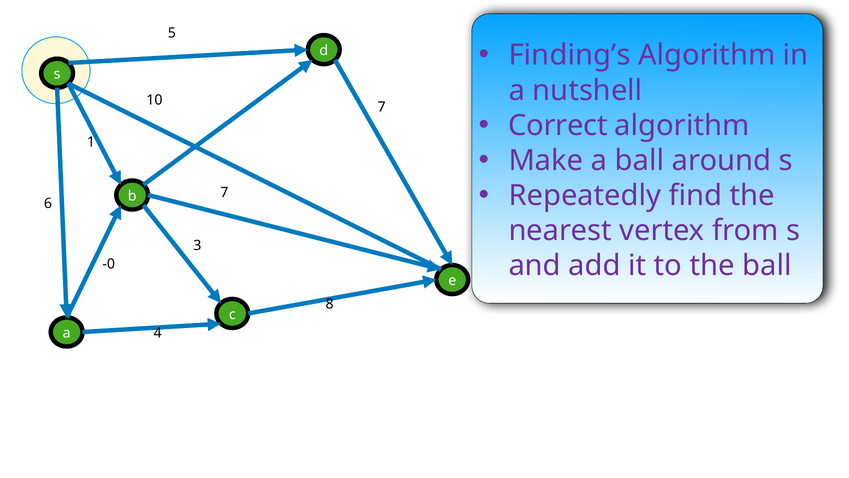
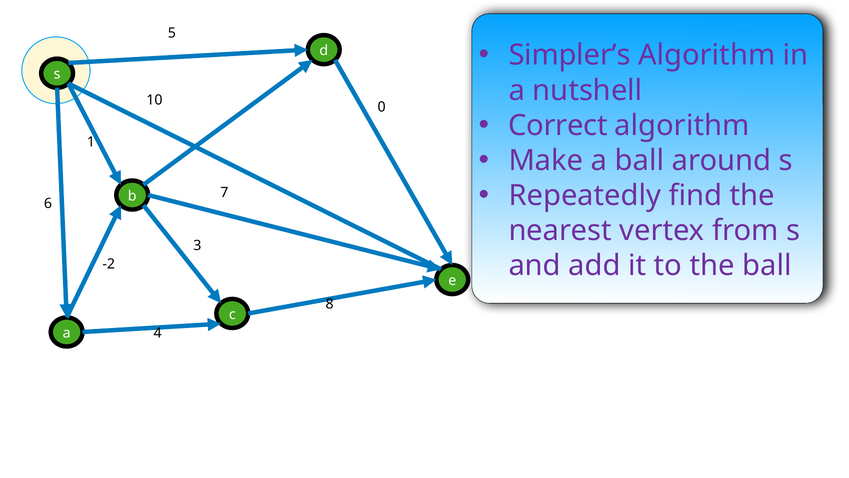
Finding’s: Finding’s -> Simpler’s (570, 55)
10 7: 7 -> 0 (382, 107)
-0: -0 -> -2 (109, 264)
